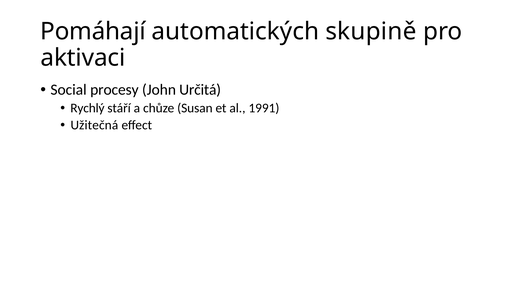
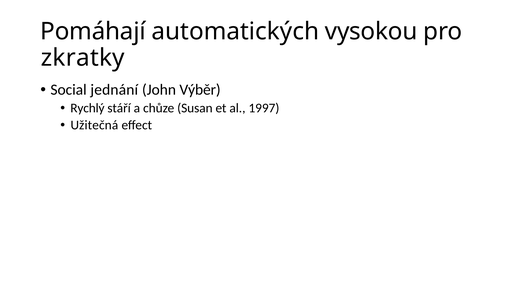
skupině: skupině -> vysokou (371, 31)
aktivaci: aktivaci -> zkratky (83, 58)
procesy: procesy -> jednání (114, 90)
Určitá: Určitá -> Výběr (200, 90)
1991: 1991 -> 1997 (264, 108)
